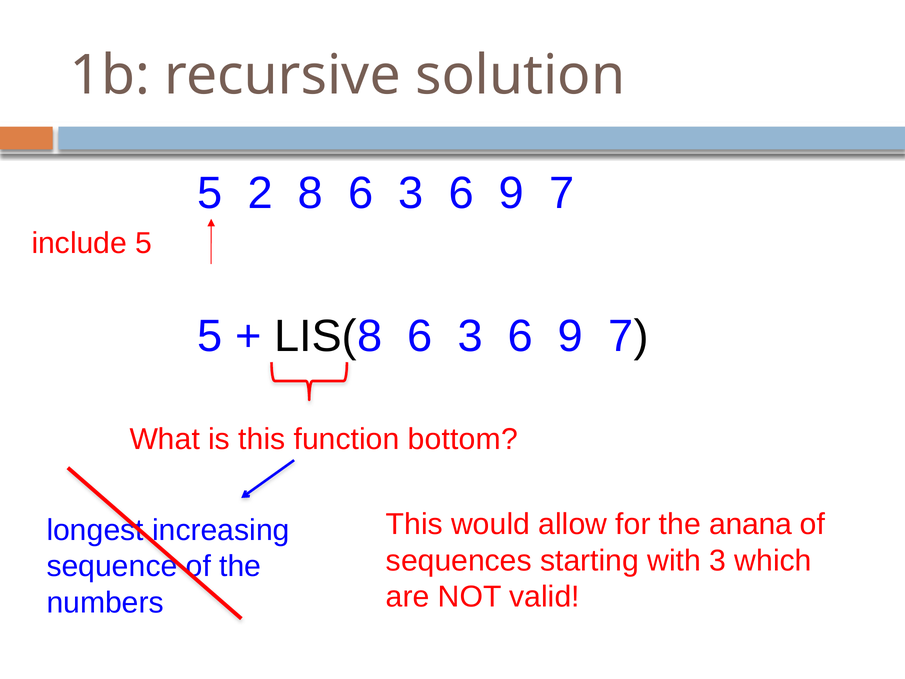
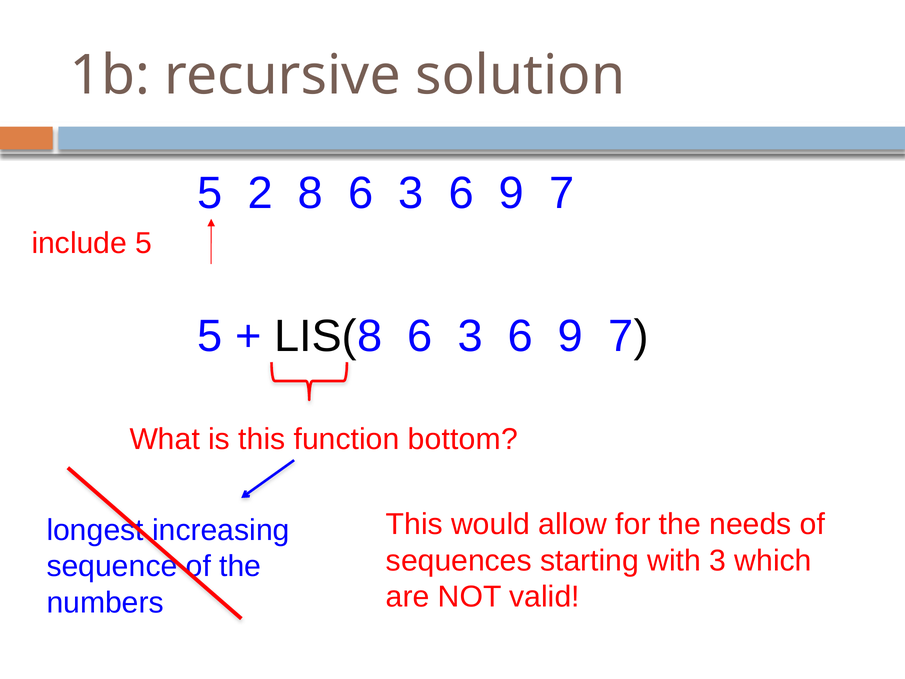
anana: anana -> needs (750, 524)
